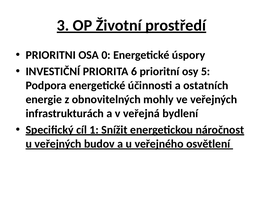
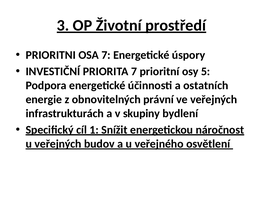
OSA 0: 0 -> 7 (106, 55)
PRIORITA 6: 6 -> 7 (134, 72)
mohly: mohly -> právní (159, 100)
veřejná: veřejná -> skupiny (141, 114)
